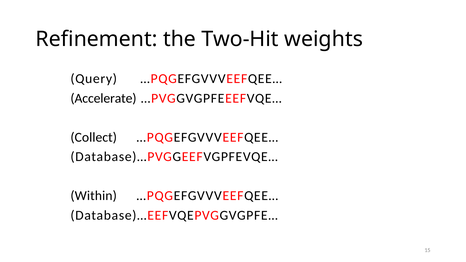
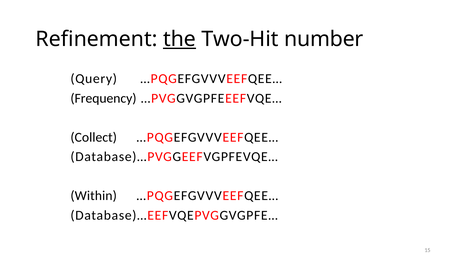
the underline: none -> present (180, 39)
weights: weights -> number (324, 39)
Accelerate: Accelerate -> Frequency (103, 98)
